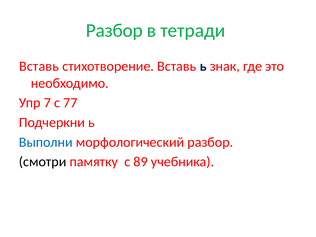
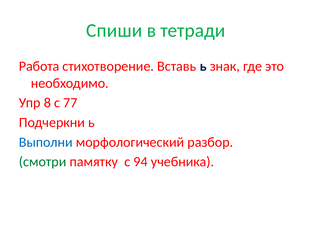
Разбор: Разбор -> Спиши (114, 31)
Вставь: Вставь -> Работа (39, 66)
7: 7 -> 8 (47, 103)
смотри colour: black -> green (43, 162)
89: 89 -> 94 (141, 162)
